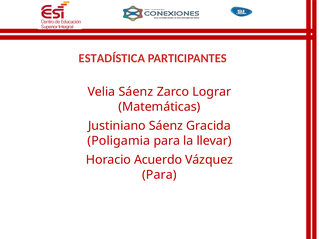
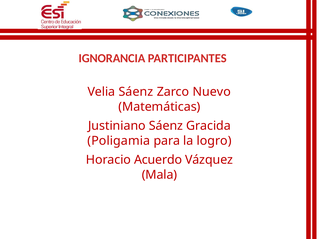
ESTADÍSTICA: ESTADÍSTICA -> IGNORANCIA (112, 58)
Lograr: Lograr -> Nuevo (212, 92)
llevar: llevar -> logro (214, 141)
Para: Para -> Mala (160, 175)
